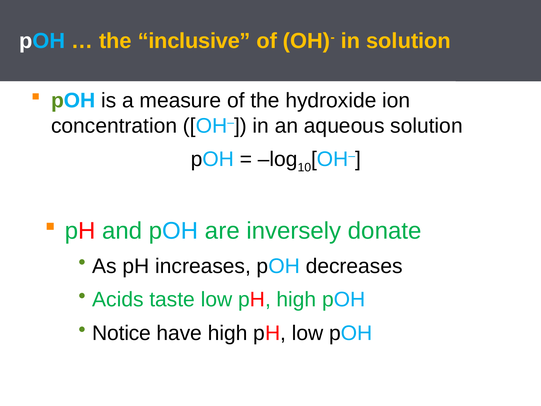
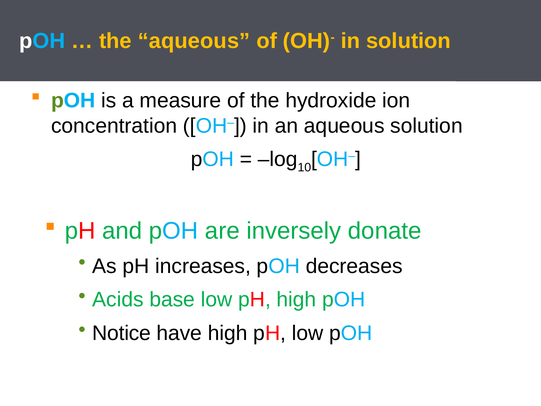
the inclusive: inclusive -> aqueous (194, 41)
taste: taste -> base (172, 299)
